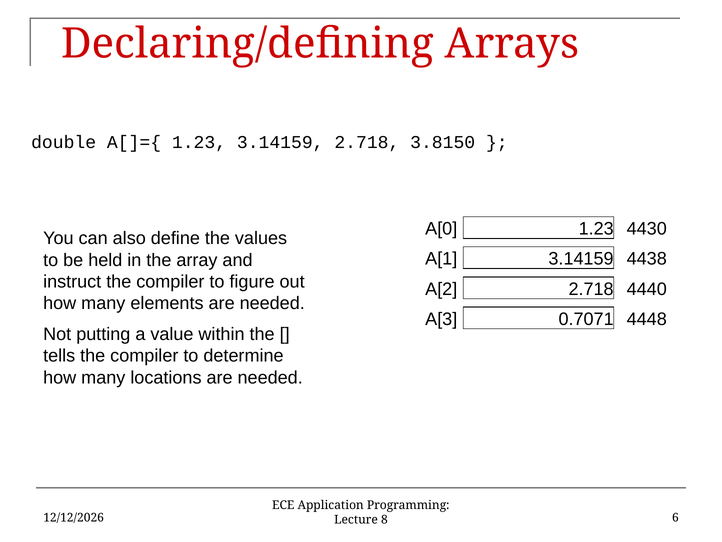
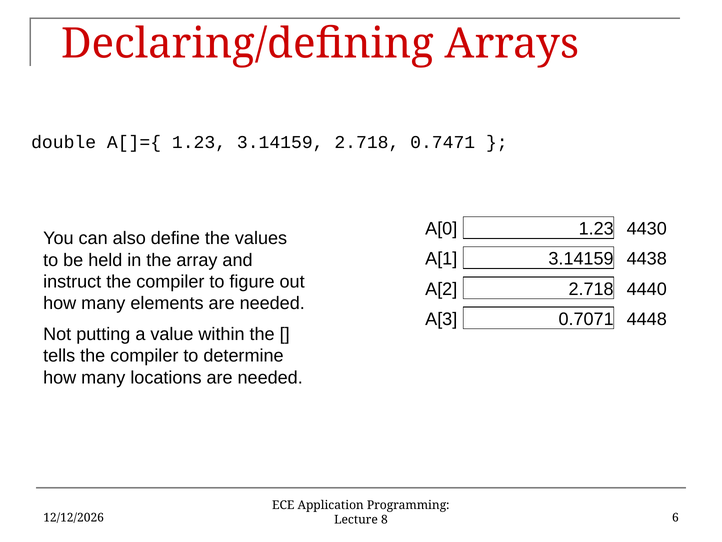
3.8150: 3.8150 -> 0.7471 (443, 142)
